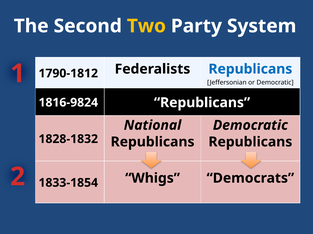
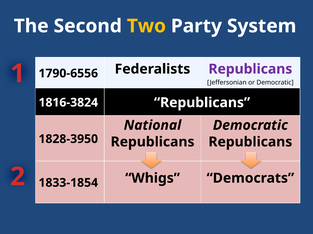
1790-1812: 1790-1812 -> 1790-6556 (68, 74)
Republicans colour: blue -> purple (250, 69)
1816-9824: 1816-9824 -> 1816-3824 (68, 103)
1828-1832: 1828-1832 -> 1828-3950 (68, 139)
